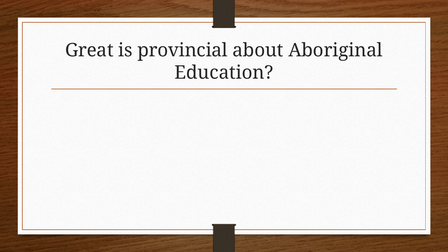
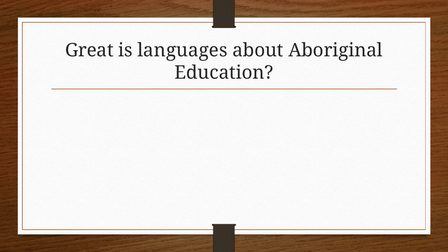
provincial: provincial -> languages (182, 50)
